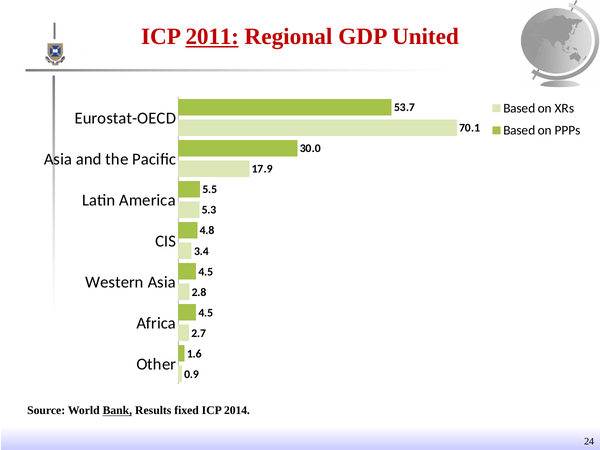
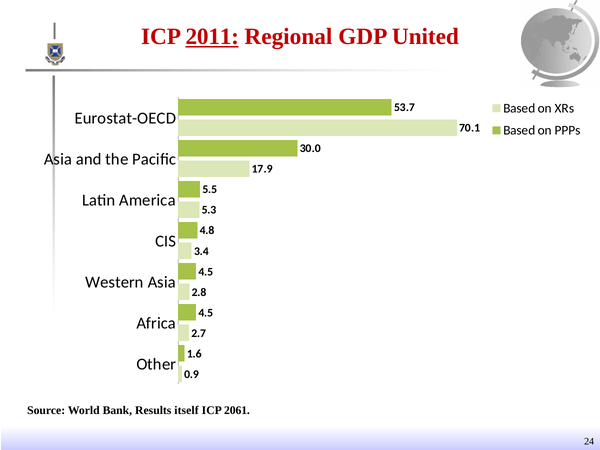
Bank underline: present -> none (117, 411)
fixed: fixed -> itself (187, 411)
2014: 2014 -> 2061 (237, 411)
